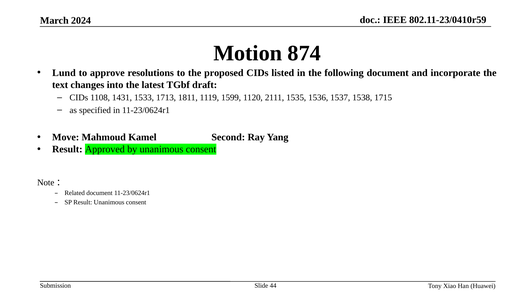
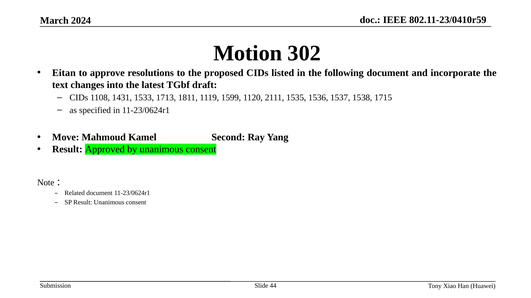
874: 874 -> 302 (304, 53)
Lund: Lund -> Eitan (64, 73)
